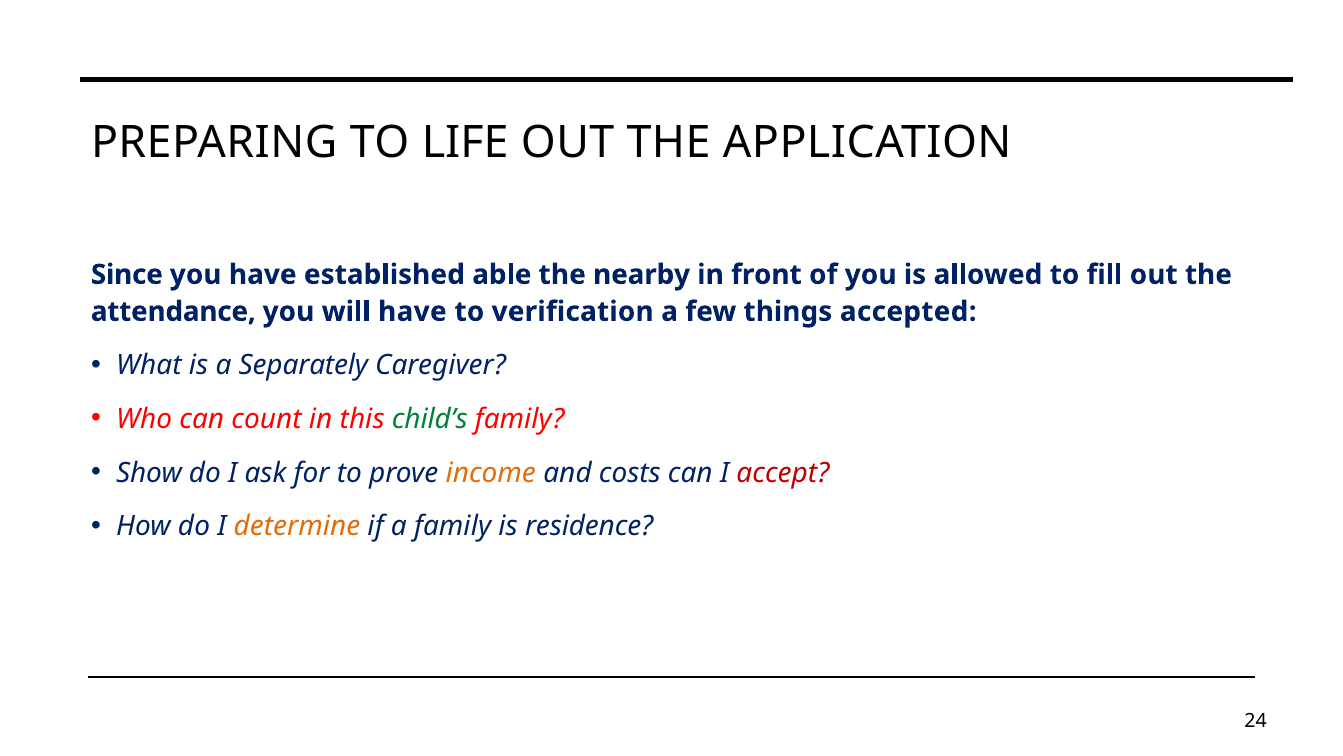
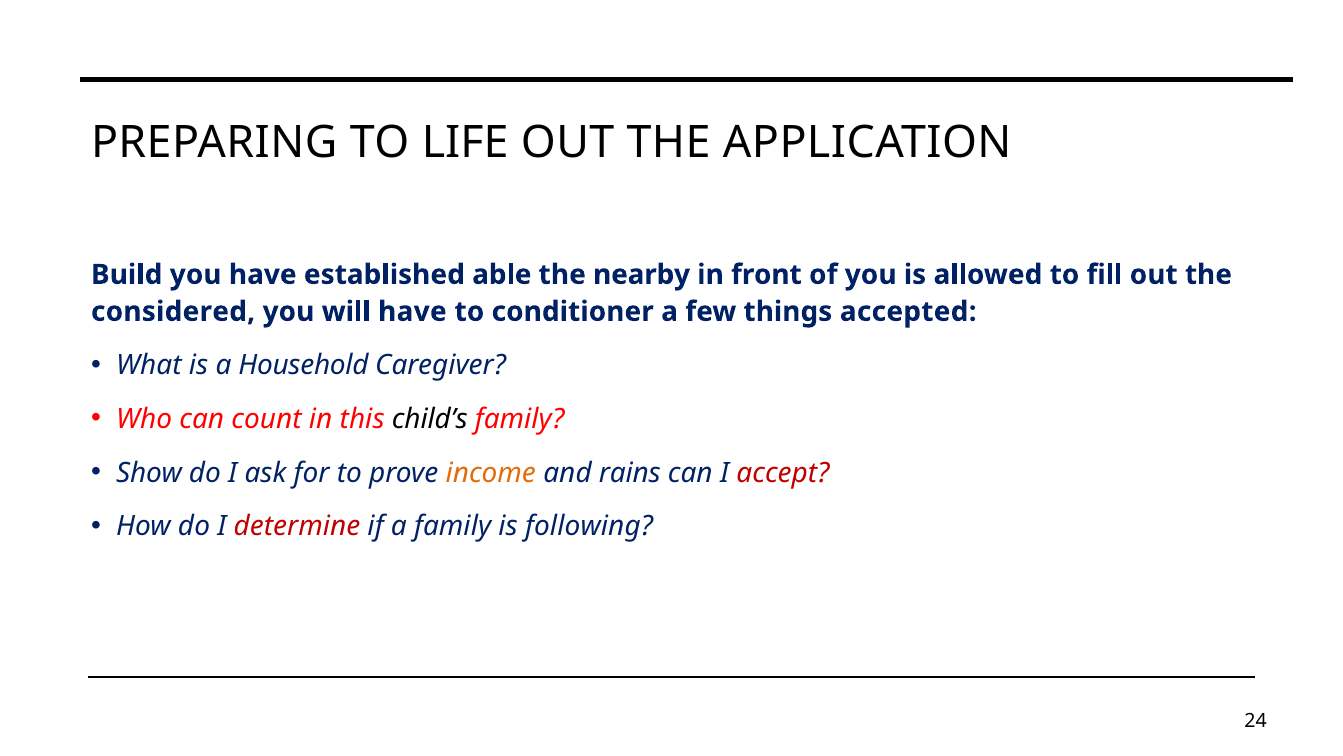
Since: Since -> Build (127, 274)
attendance: attendance -> considered (173, 311)
verification: verification -> conditioner (573, 311)
Separately: Separately -> Household (303, 365)
child’s colour: green -> black (430, 419)
costs: costs -> rains (630, 473)
determine colour: orange -> red (297, 526)
residence: residence -> following (589, 526)
